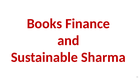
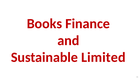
Sharma: Sharma -> Limited (103, 57)
